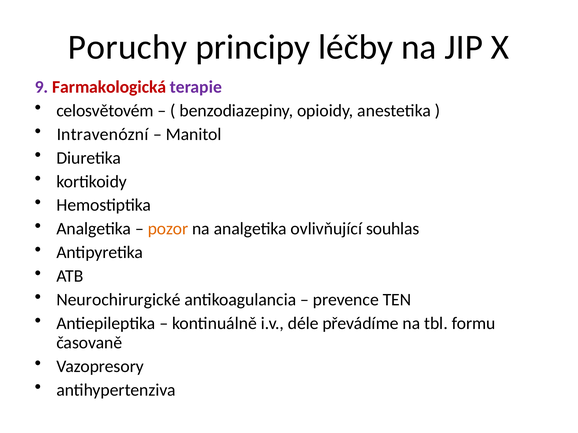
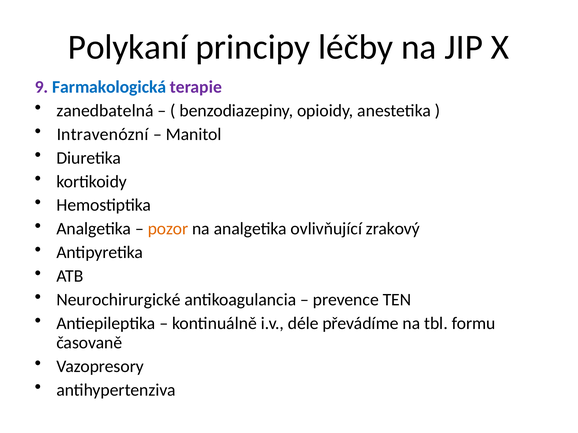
Poruchy: Poruchy -> Polykaní (128, 47)
Farmakologická colour: red -> blue (109, 87)
celosvětovém: celosvětovém -> zanedbatelná (105, 111)
souhlas: souhlas -> zrakový (393, 229)
